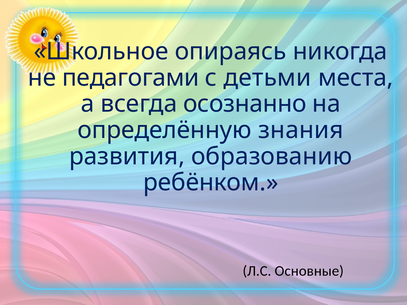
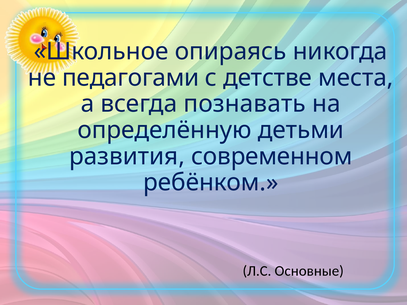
детьми: детьми -> детстве (268, 78)
осознанно: осознанно -> познавать (245, 104)
знания: знания -> детьми (301, 130)
образованию: образованию -> современном (272, 157)
